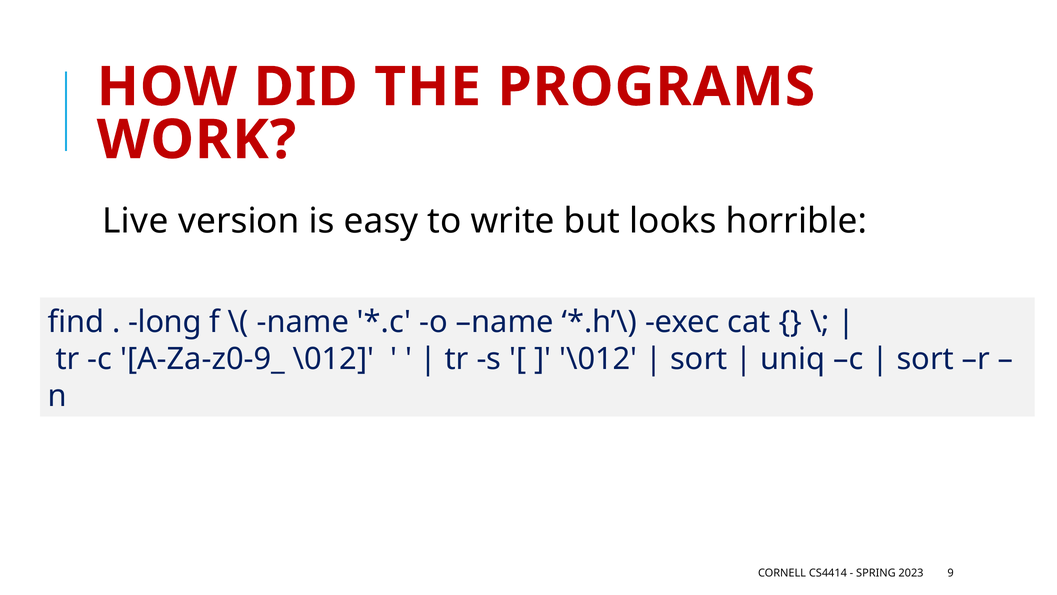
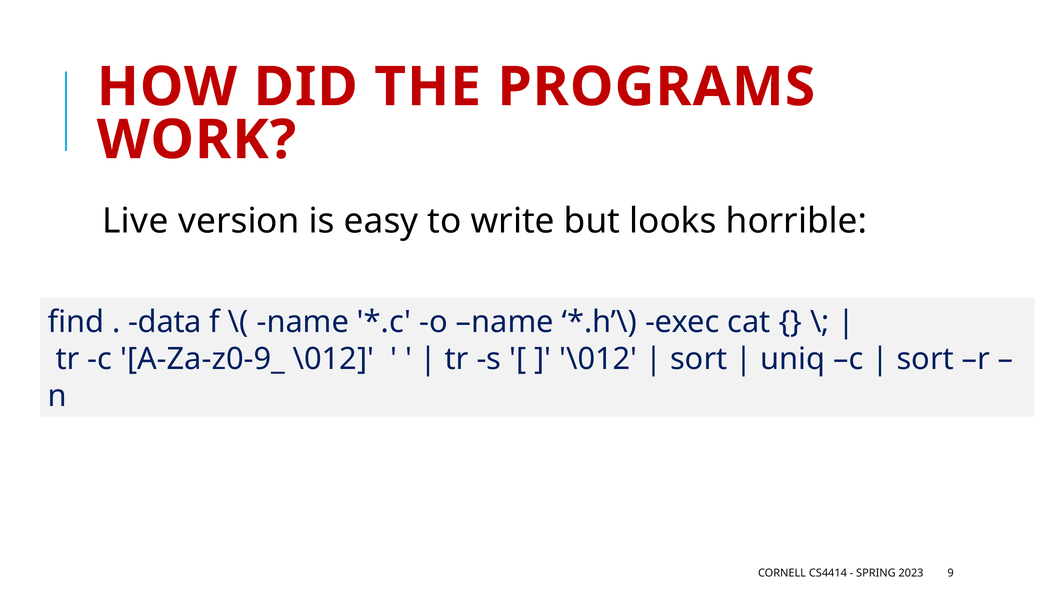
long: long -> data (165, 322)
